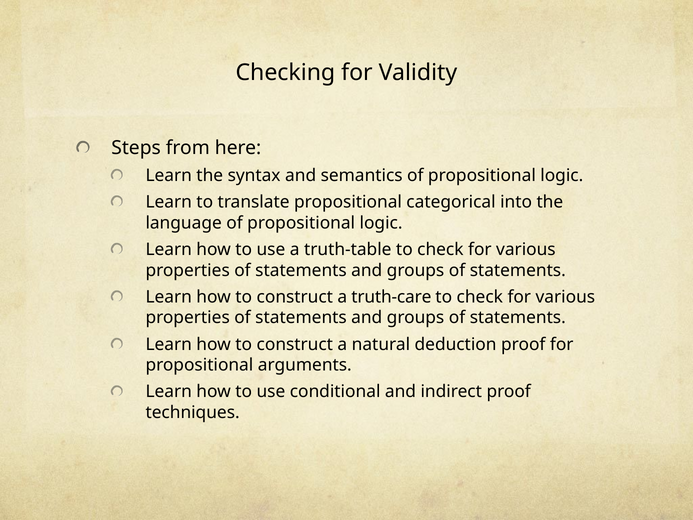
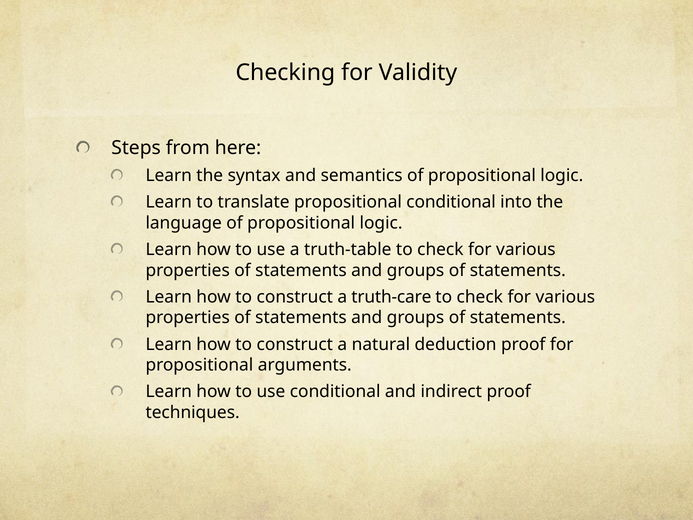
propositional categorical: categorical -> conditional (451, 202)
